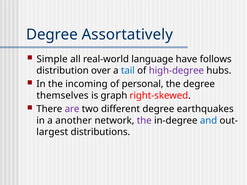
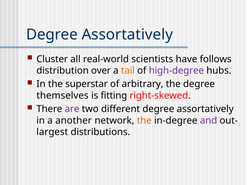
Simple: Simple -> Cluster (52, 59)
language: language -> scientists (152, 59)
tail colour: blue -> orange (128, 71)
incoming: incoming -> superstar (87, 84)
personal: personal -> arbitrary (143, 84)
graph: graph -> fitting (114, 96)
different degree earthquakes: earthquakes -> assortatively (205, 109)
the colour: purple -> orange (144, 121)
and colour: blue -> purple (209, 121)
